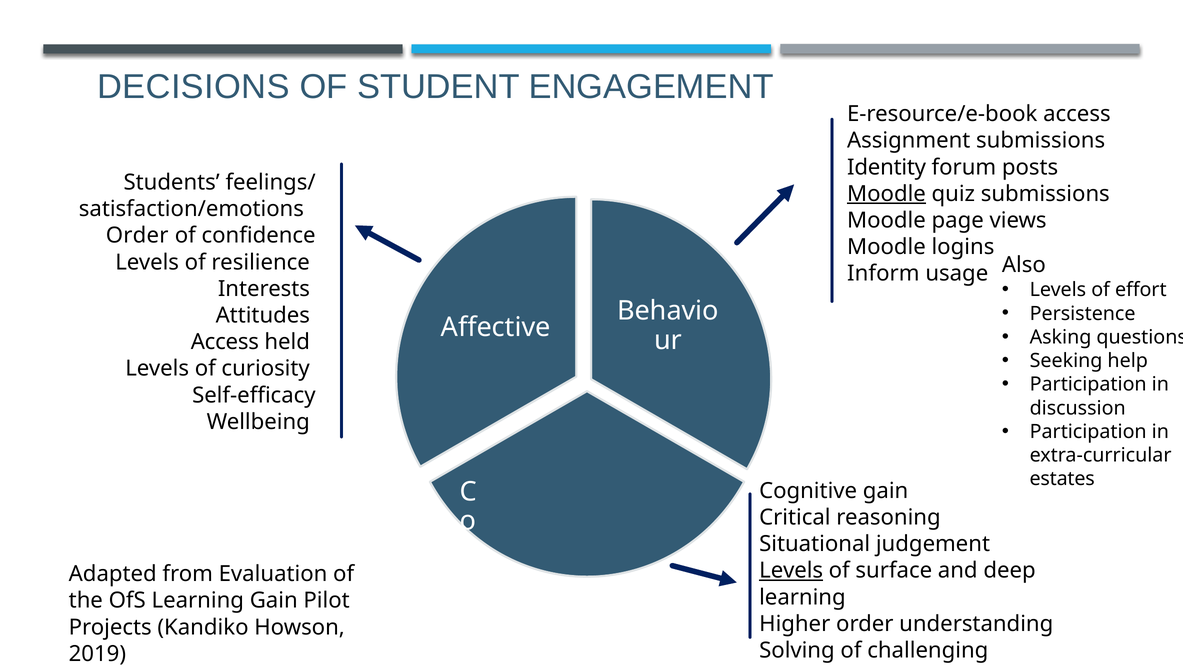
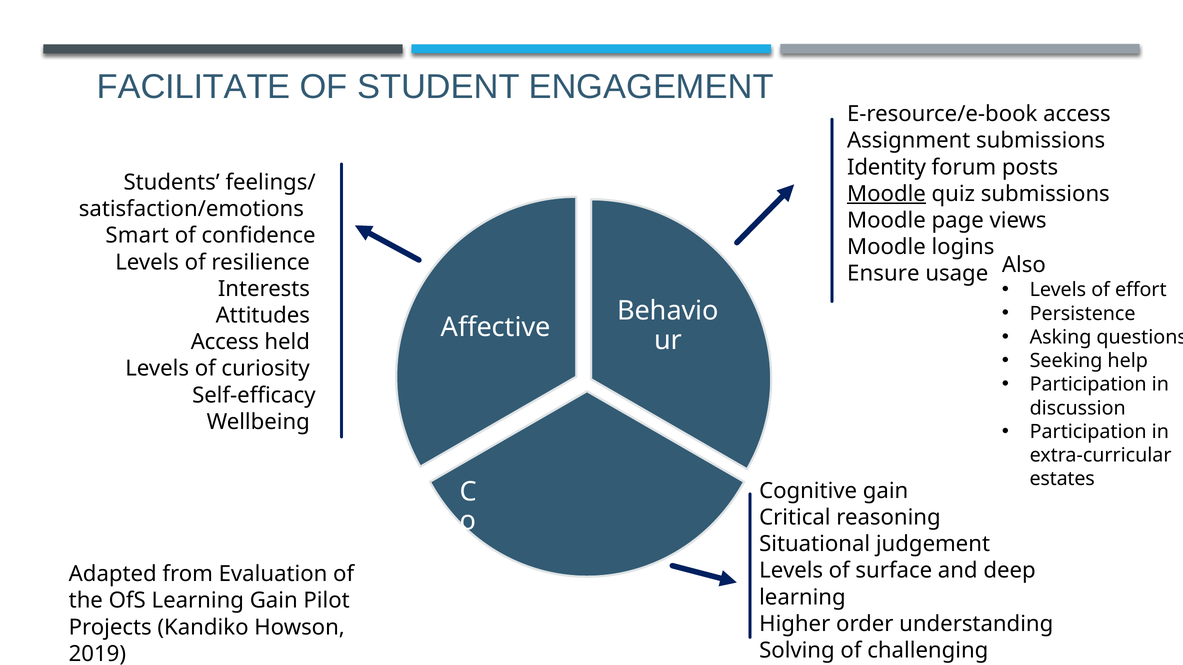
DECISIONS: DECISIONS -> FACILITATE (194, 87)
Order: Order -> Smart (137, 236)
Inform: Inform -> Ensure (883, 274)
Levels underline: present -> none (791, 571)
